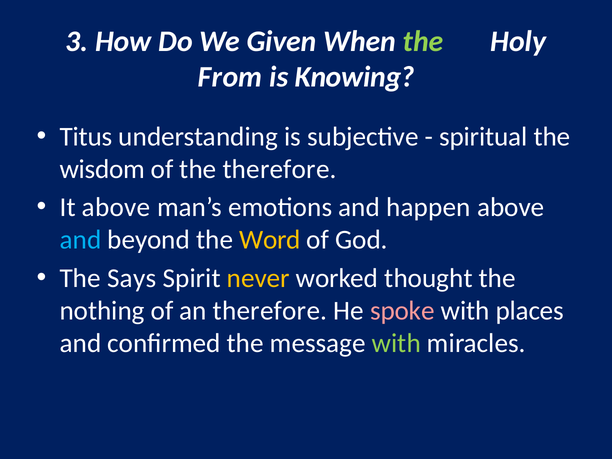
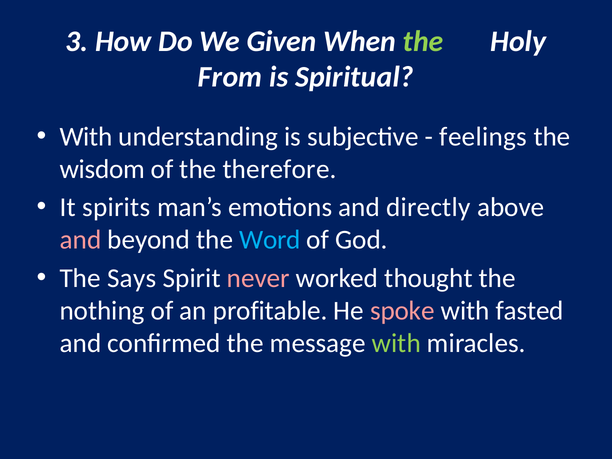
Knowing: Knowing -> Spiritual (354, 77)
Titus: Titus -> With (86, 137)
spiritual: spiritual -> feelings (483, 137)
It above: above -> spirits (116, 207)
happen: happen -> directly (428, 207)
and colour: light blue -> pink (80, 240)
Word colour: yellow -> light blue (270, 240)
never colour: yellow -> pink (258, 278)
an therefore: therefore -> profitable (270, 311)
places: places -> fasted (530, 311)
